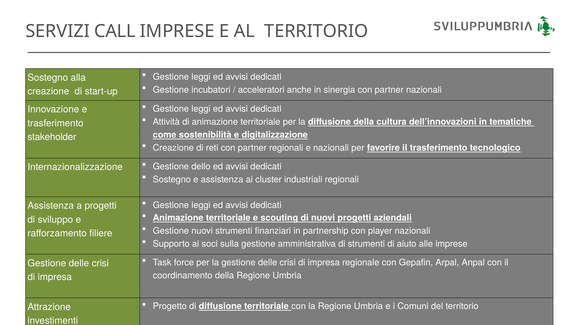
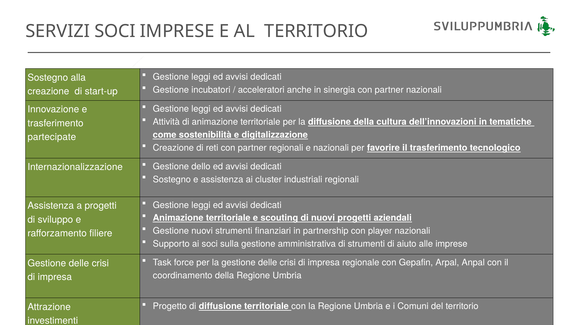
SERVIZI CALL: CALL -> SOCI (115, 31)
stakeholder: stakeholder -> partecipate (52, 137)
